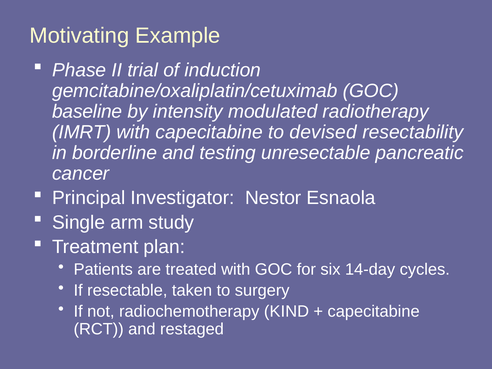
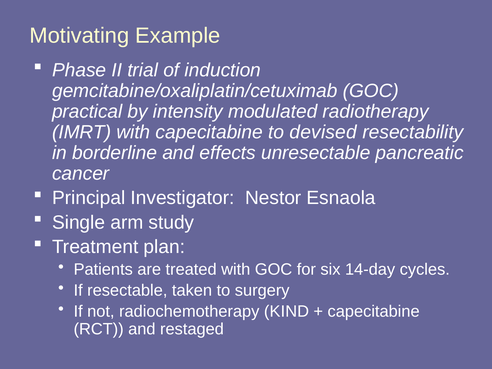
baseline: baseline -> practical (87, 111)
testing: testing -> effects (228, 153)
